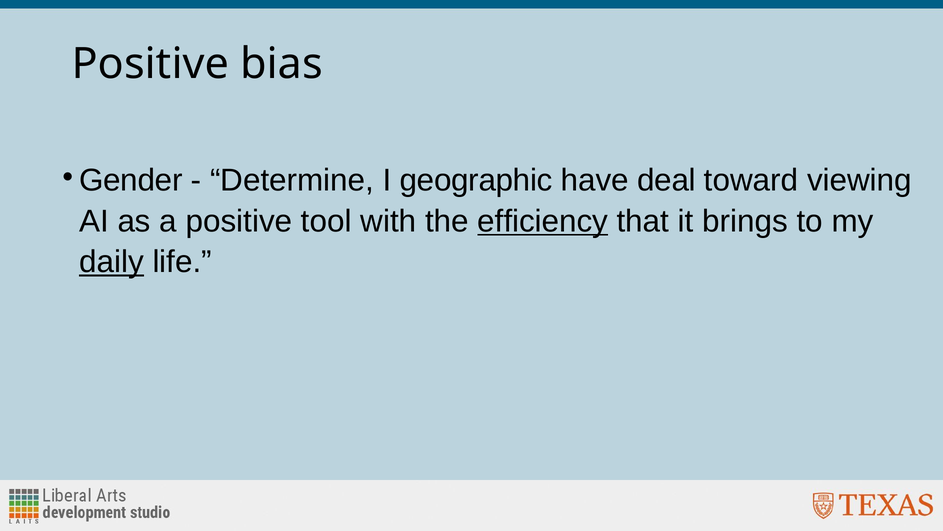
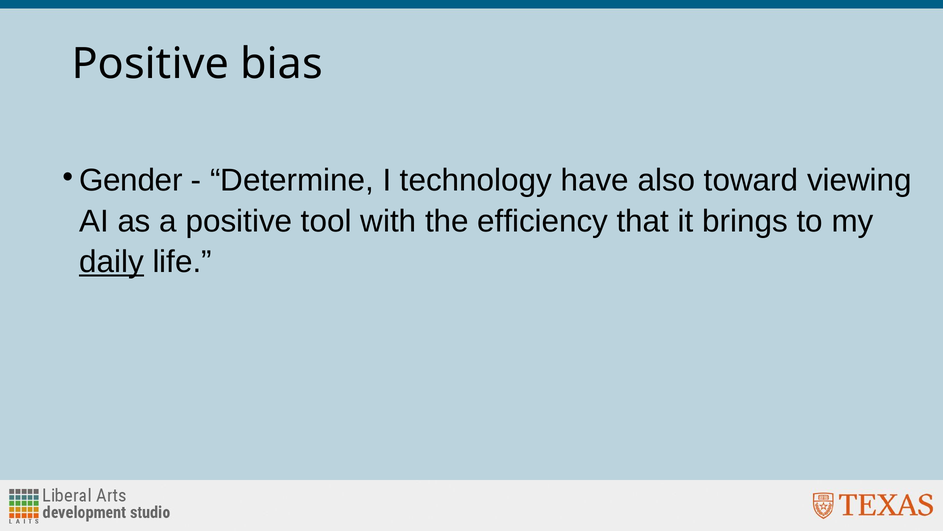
geographic: geographic -> technology (476, 180)
deal: deal -> also (666, 180)
efficiency underline: present -> none (543, 221)
